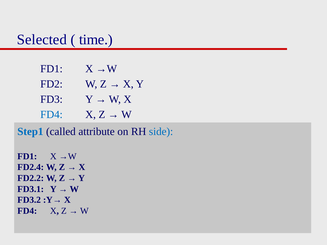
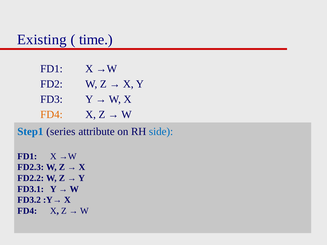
Selected: Selected -> Existing (42, 40)
FD4 colour: blue -> orange (52, 115)
called: called -> series (61, 132)
FD2.4: FD2.4 -> FD2.3 (31, 167)
